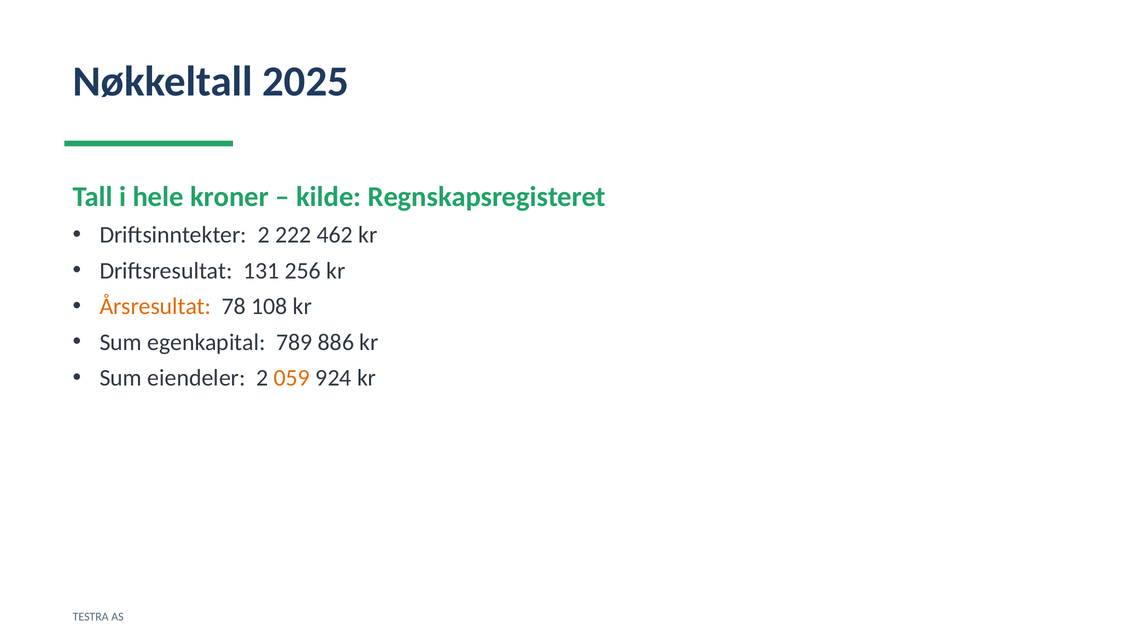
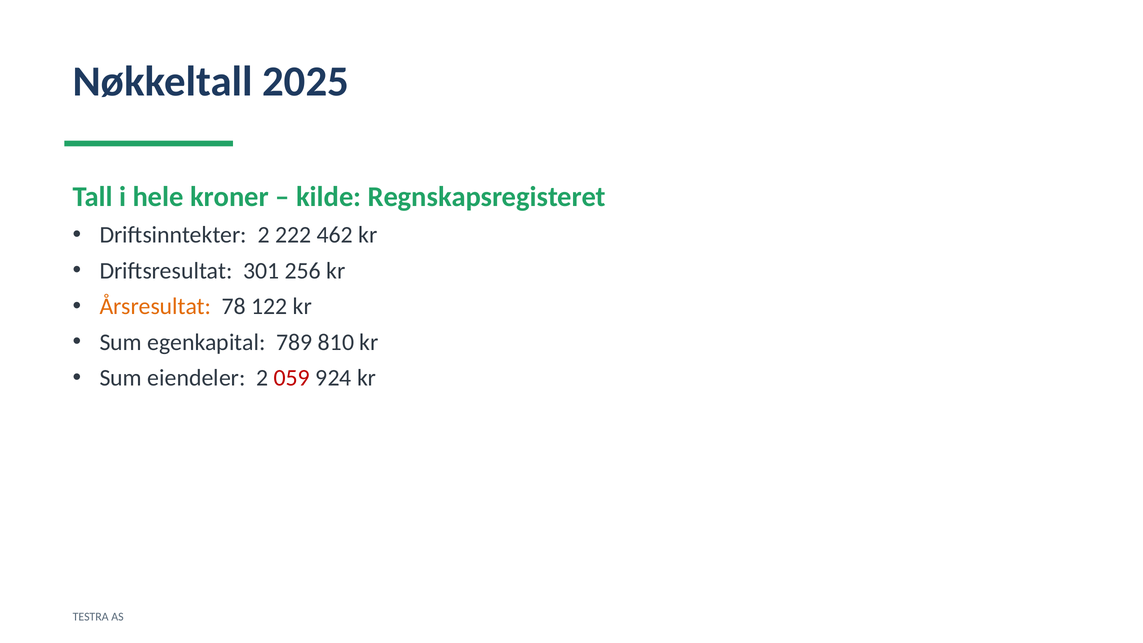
131: 131 -> 301 (261, 271)
108: 108 -> 122 (269, 307)
886: 886 -> 810 (336, 342)
059 colour: orange -> red (292, 378)
